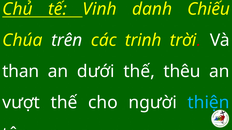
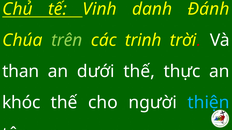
Chiếu: Chiếu -> Đánh (208, 9)
trên colour: white -> light green (67, 40)
thêu: thêu -> thực (182, 72)
vượt: vượt -> khóc (21, 103)
